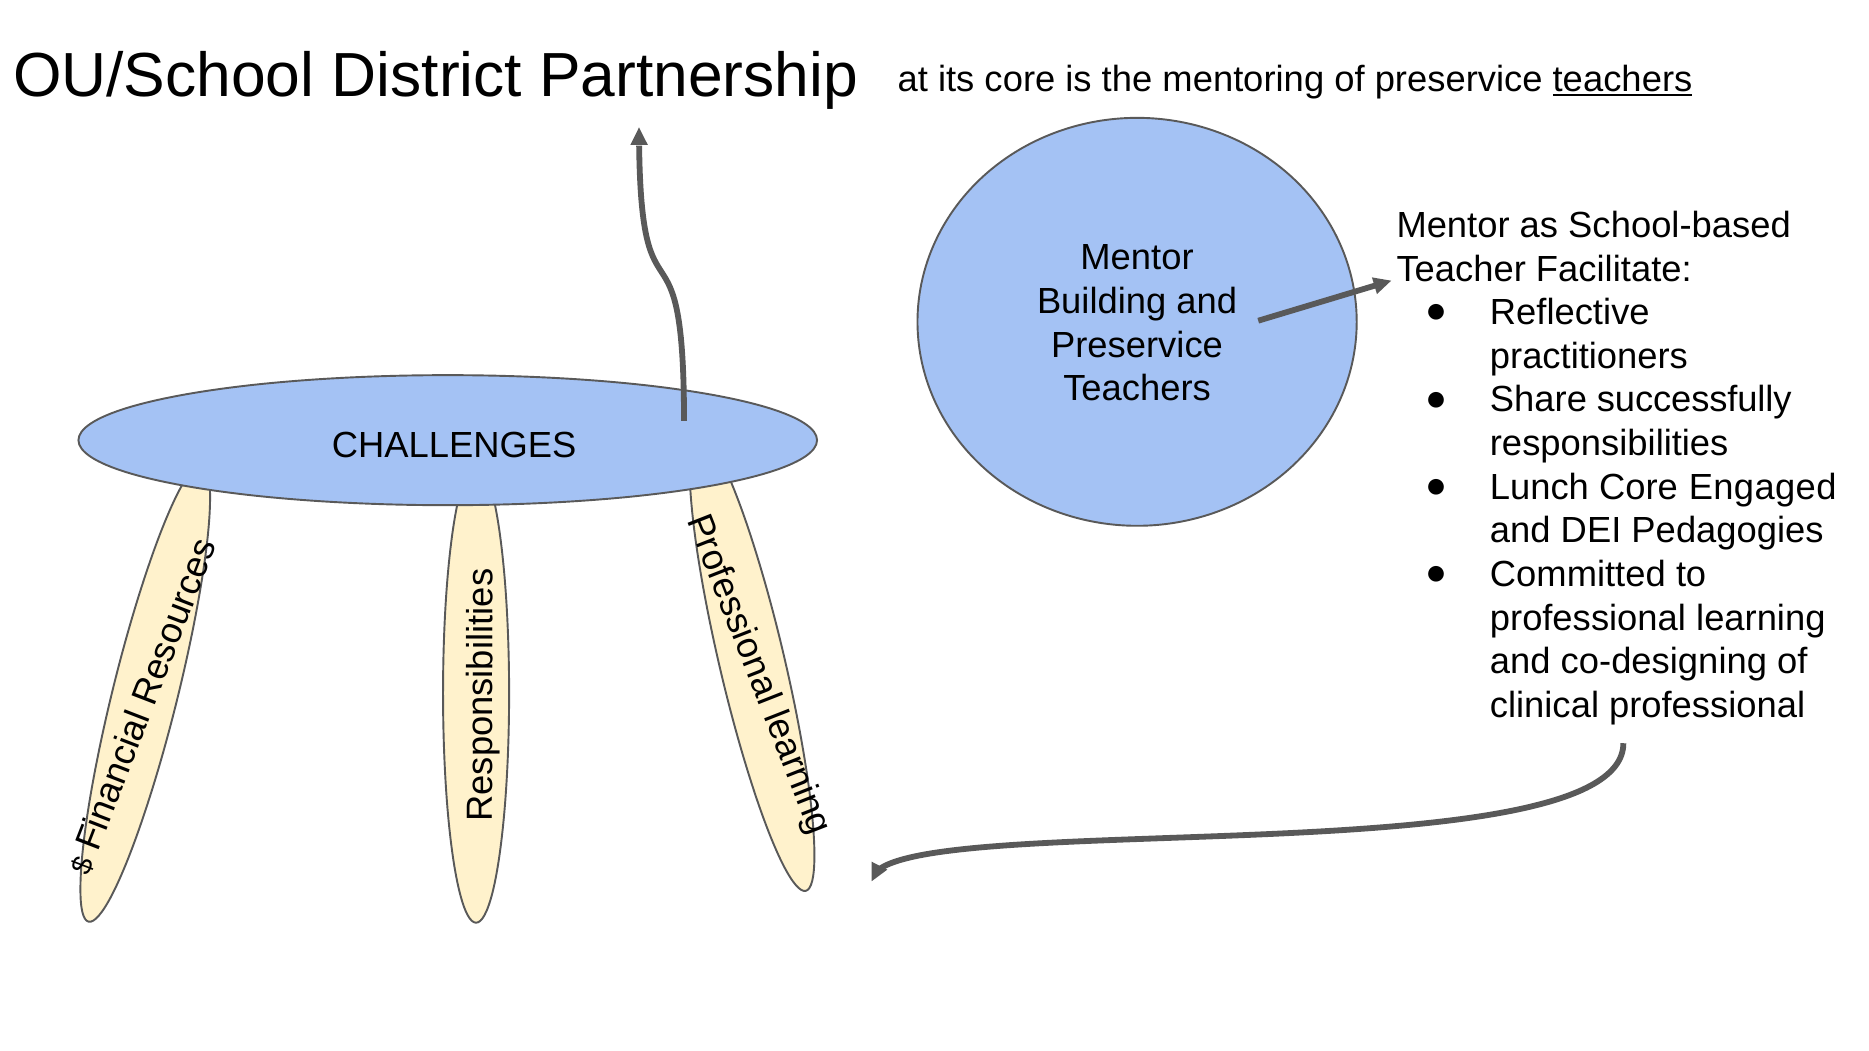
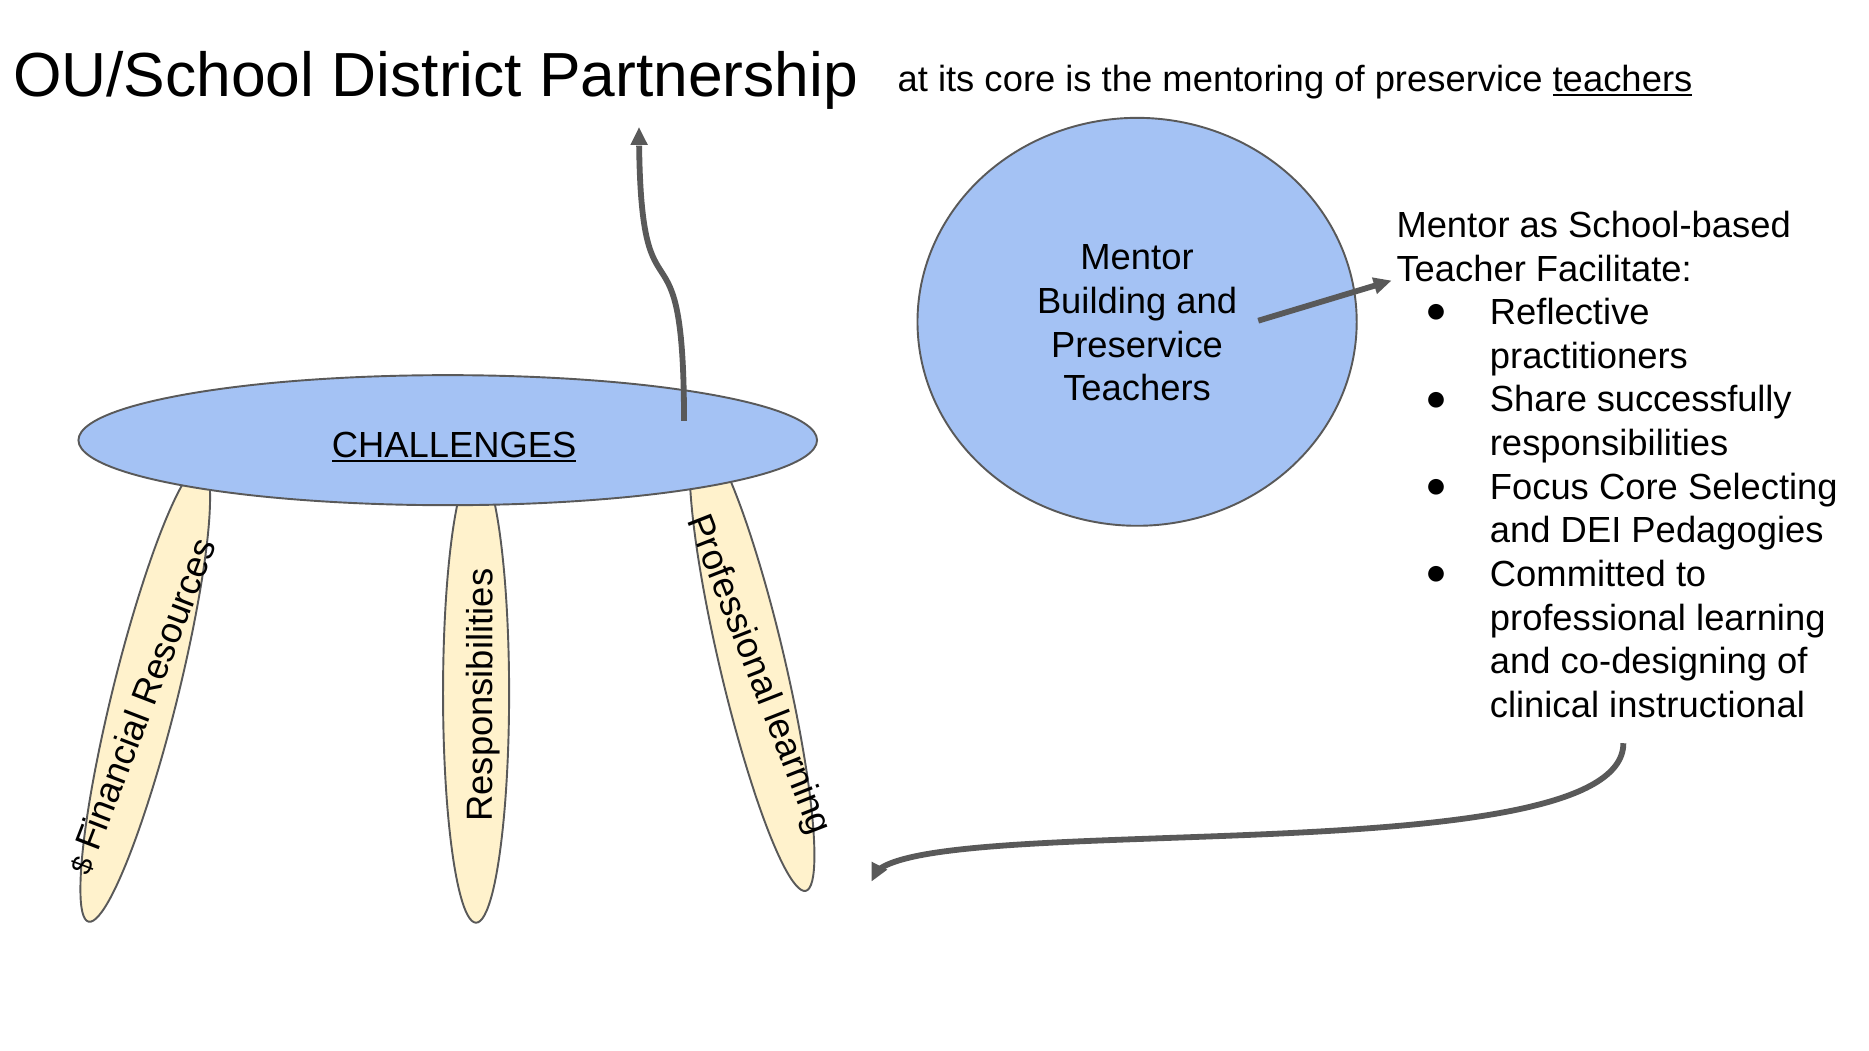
CHALLENGES underline: none -> present (454, 446)
Lunch: Lunch -> Focus (1539, 487)
Engaged: Engaged -> Selecting (1763, 487)
clinical professional: professional -> instructional (1707, 706)
